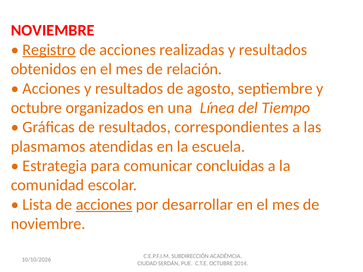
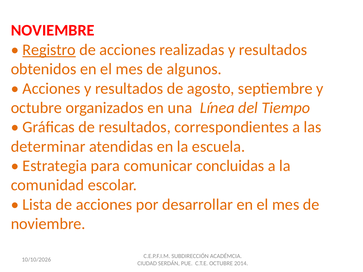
relación: relación -> algunos (194, 69)
plasmamos: plasmamos -> determinar (48, 147)
acciones underline: present -> none (104, 205)
